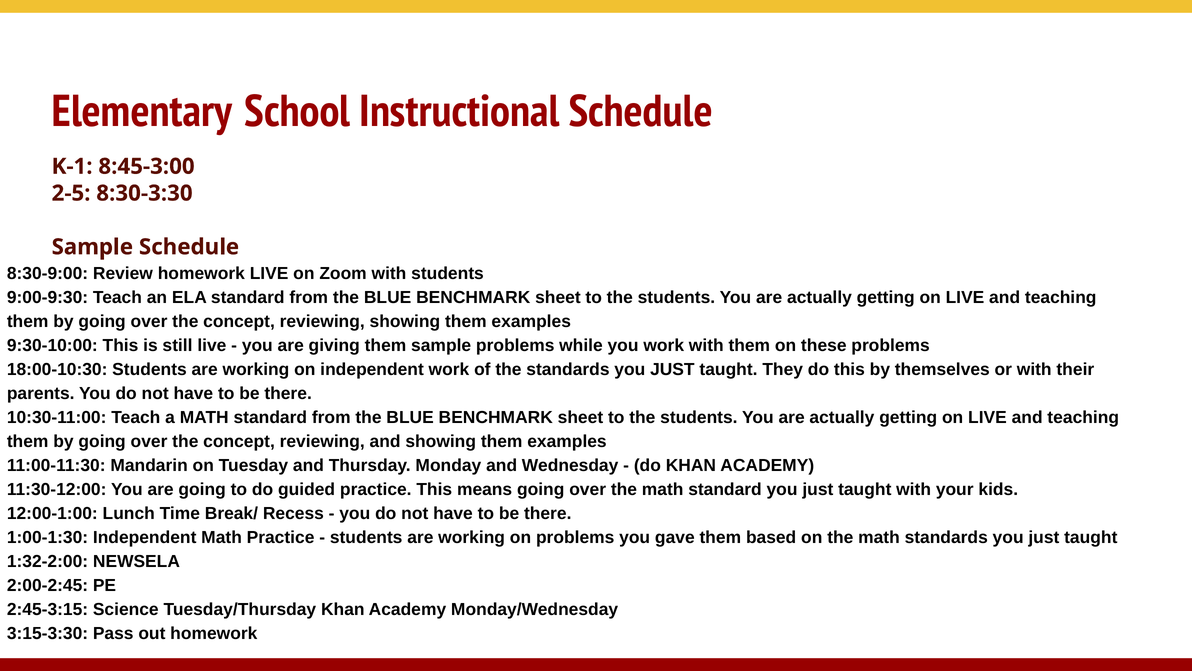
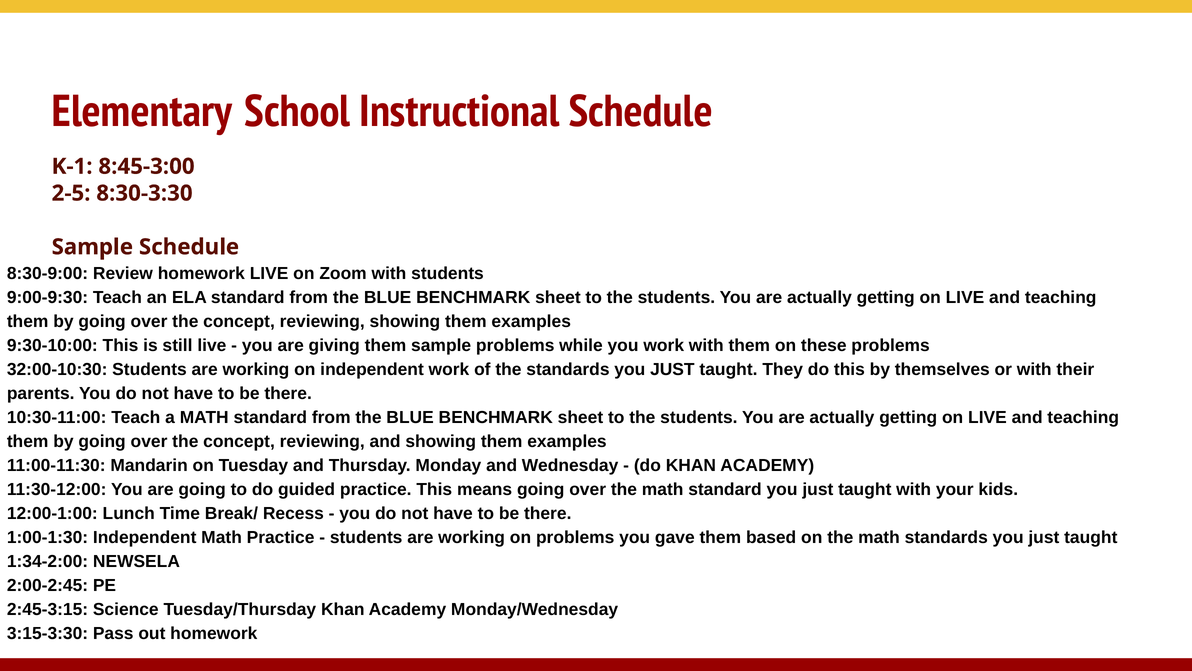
18:00-10:30: 18:00-10:30 -> 32:00-10:30 (57, 369)
1:32-2:00: 1:32-2:00 -> 1:34-2:00 (47, 561)
